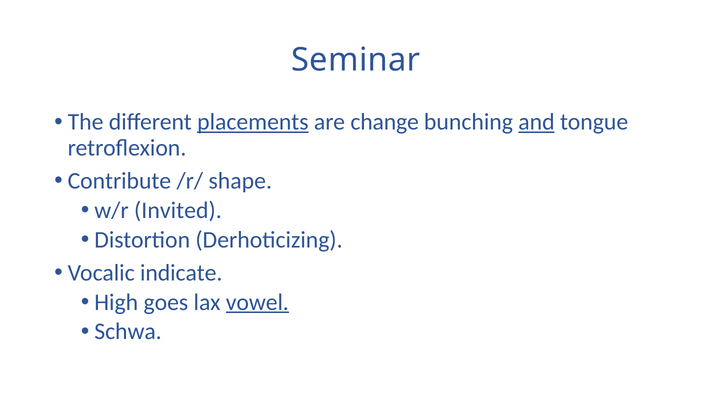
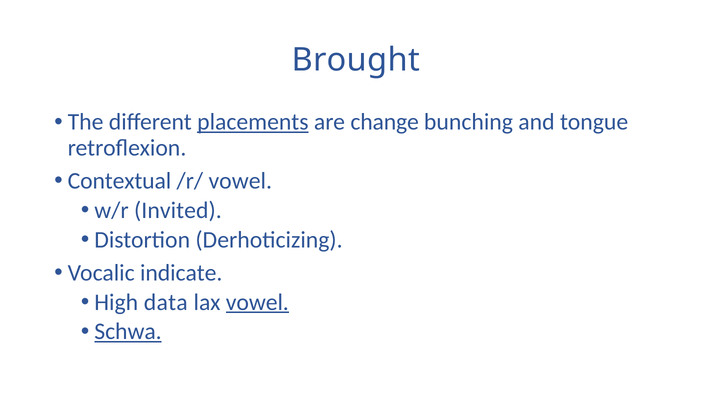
Seminar: Seminar -> Brought (356, 60)
and underline: present -> none (537, 122)
Contribute: Contribute -> Contextual (119, 181)
/r/ shape: shape -> vowel (240, 181)
goes: goes -> data (166, 302)
Schwa underline: none -> present (128, 331)
